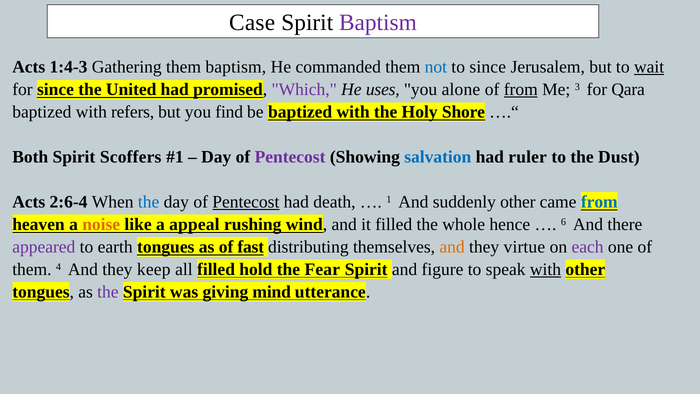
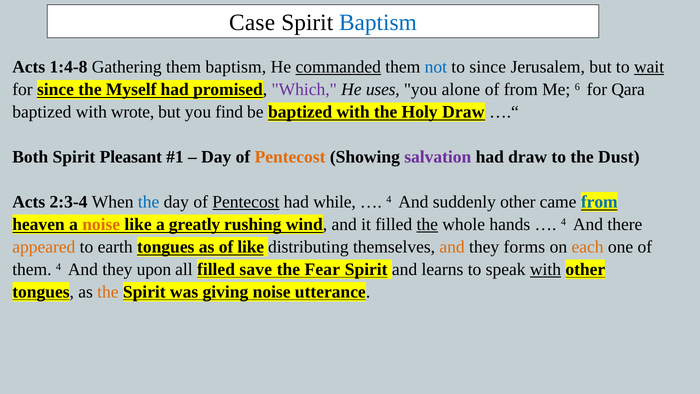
Baptism colour: purple -> blue (378, 23)
1:4-3: 1:4-3 -> 1:4-8 (69, 67)
commanded underline: none -> present (338, 67)
United: United -> Myself (131, 90)
from underline: present -> none (521, 90)
3: 3 -> 6 (577, 87)
refers: refers -> wrote (133, 112)
Holy Shore: Shore -> Draw (463, 112)
Scoffers: Scoffers -> Pleasant (131, 157)
Pentecost colour: purple -> orange (290, 157)
salvation colour: blue -> purple (438, 157)
had ruler: ruler -> draw (528, 157)
2:6-4: 2:6-4 -> 2:3-4 (69, 202)
death: death -> while (335, 202)
1: 1 -> 4 (389, 199)
appeal: appeal -> greatly (195, 224)
the underline: none -> present (427, 224)
hence: hence -> hands (510, 224)
6: 6 -> 4 (563, 222)
appeared colour: purple -> orange (44, 247)
of fast: fast -> like (251, 247)
virtue: virtue -> forms (524, 247)
each colour: purple -> orange (588, 247)
keep: keep -> upon (154, 269)
hold: hold -> save (256, 269)
figure: figure -> learns (442, 269)
the colour: purple -> orange (108, 292)
giving mind: mind -> noise (272, 292)
